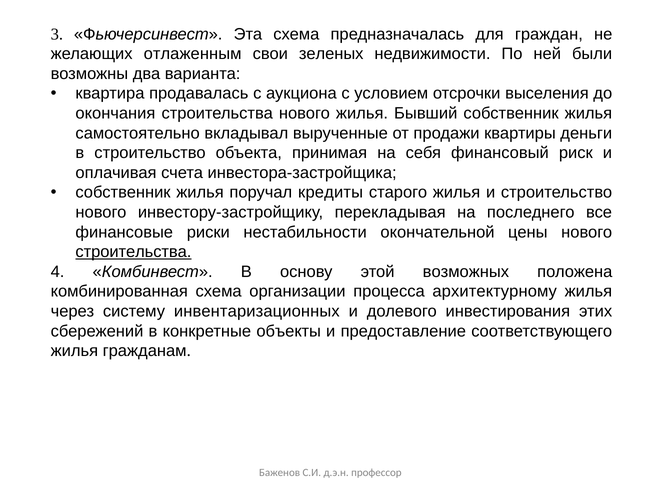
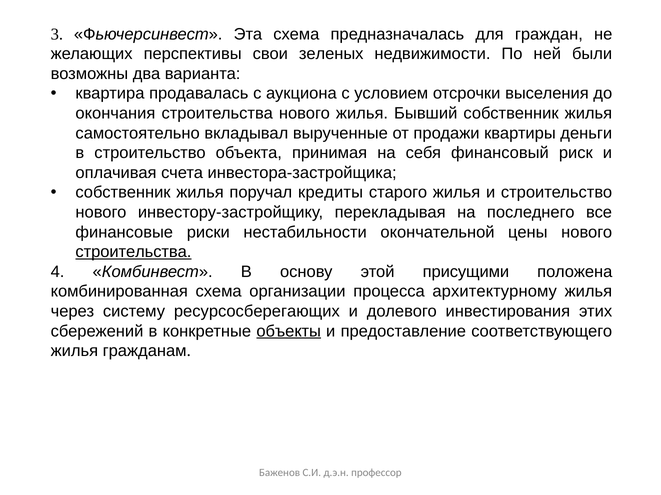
отлаженным: отлаженным -> перспективы (193, 54)
возможных: возможных -> присущими (466, 272)
инвентаризационных: инвентаризационных -> ресурсосберегающих (257, 312)
объекты underline: none -> present (289, 332)
